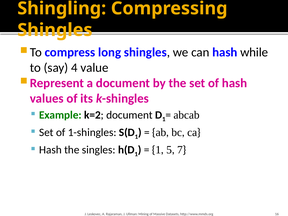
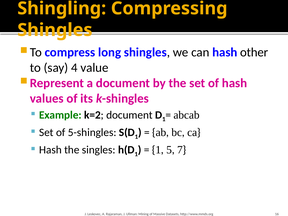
while: while -> other (254, 52)
1-shingles: 1-shingles -> 5-shingles (92, 132)
